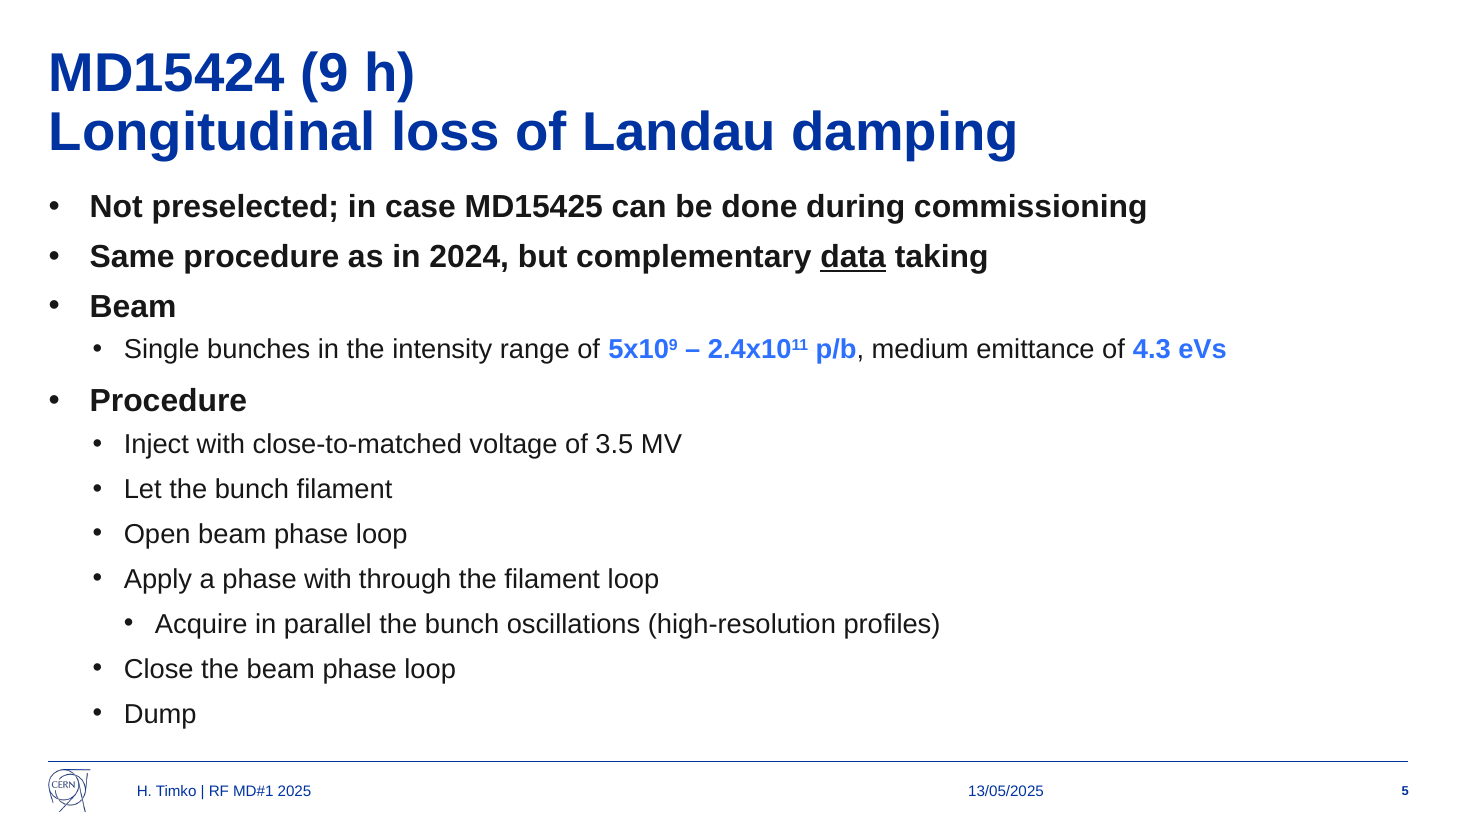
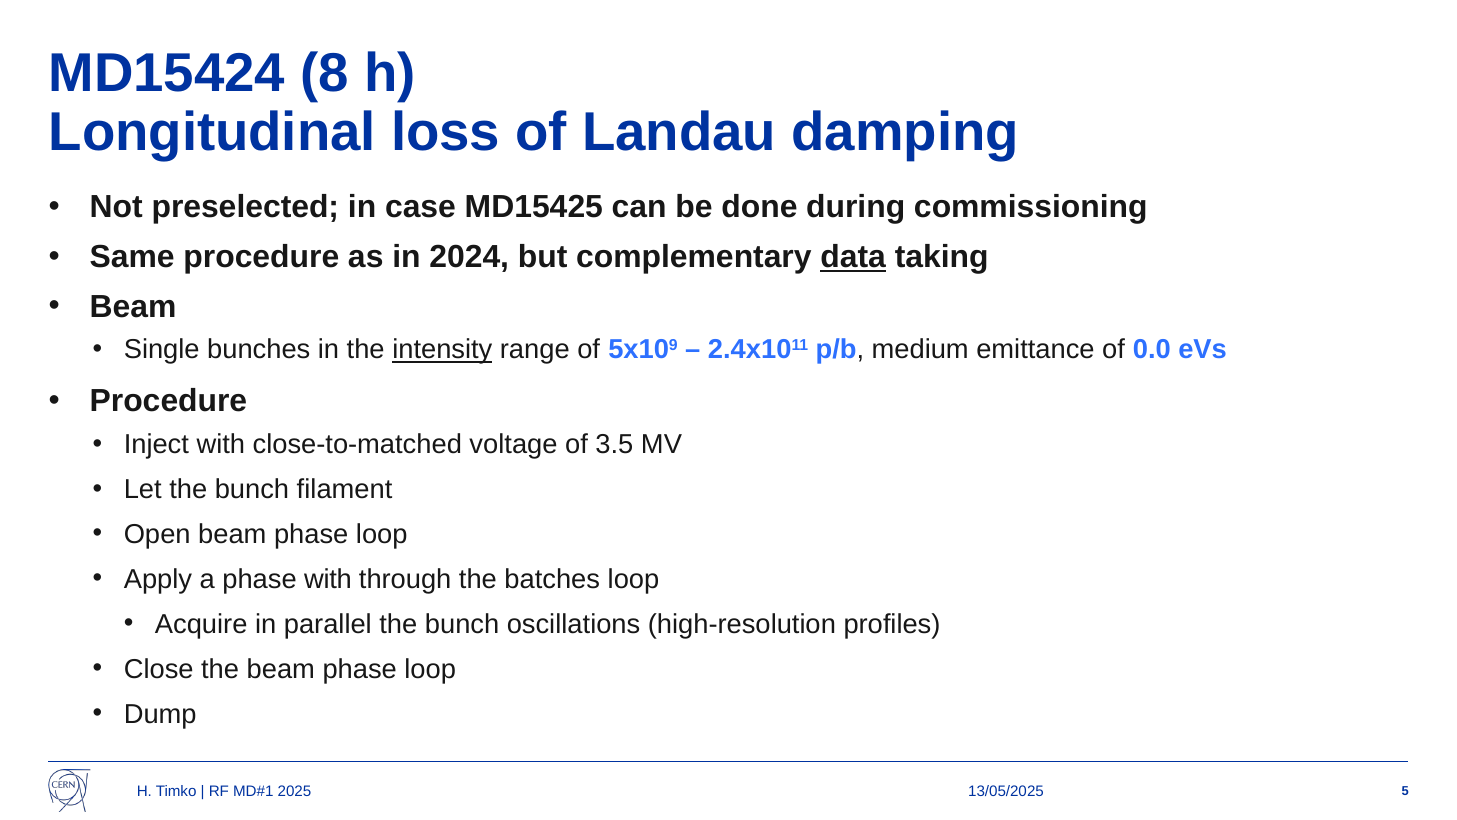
9: 9 -> 8 (325, 74)
intensity underline: none -> present (442, 350)
4.3: 4.3 -> 0.0 (1152, 350)
the filament: filament -> batches (552, 579)
